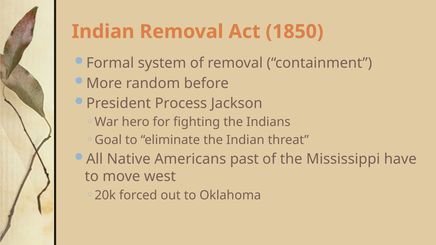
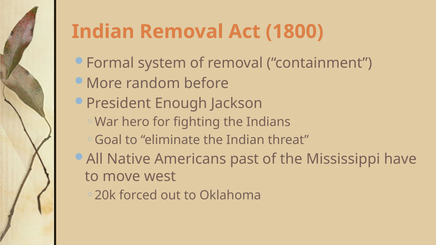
1850: 1850 -> 1800 (295, 32)
Process: Process -> Enough (181, 103)
